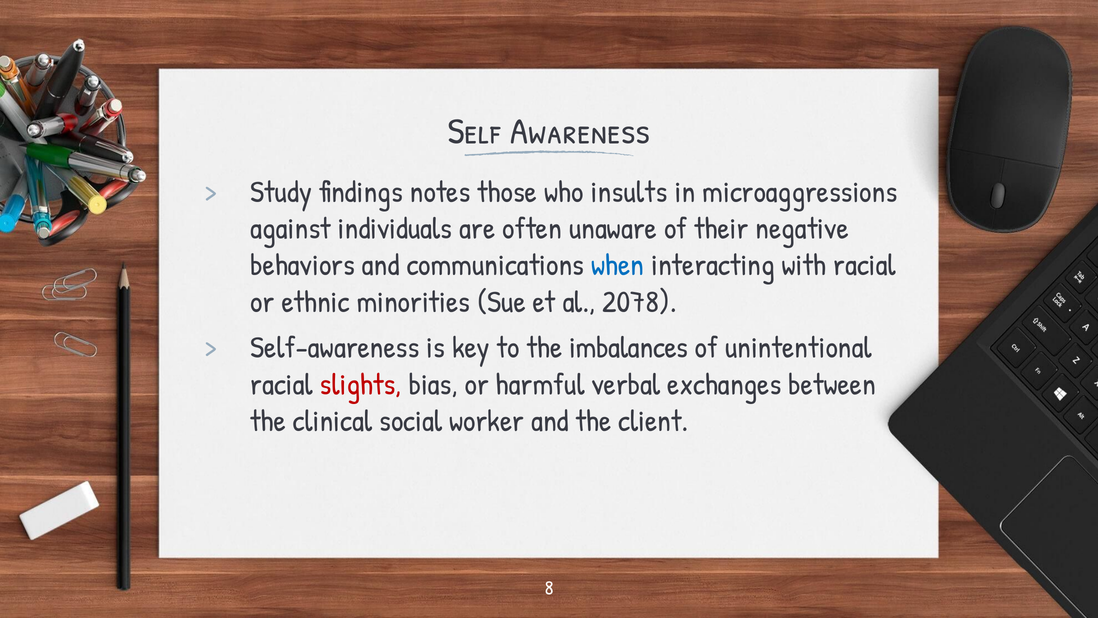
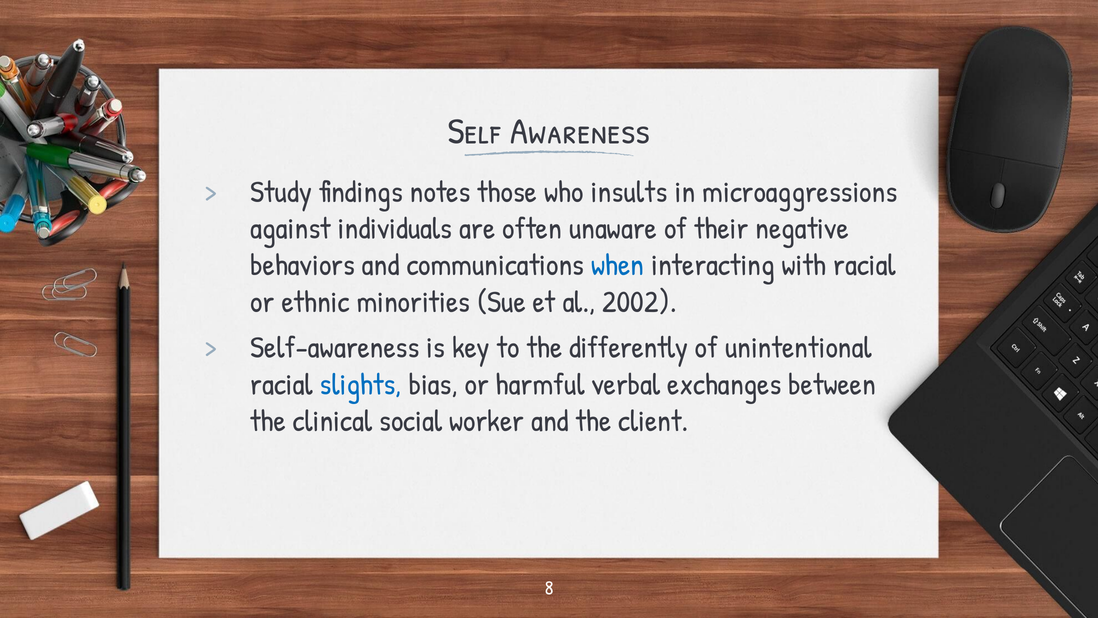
2078: 2078 -> 2002 (639, 302)
imbalances: imbalances -> differently (629, 348)
slights colour: red -> blue (361, 384)
